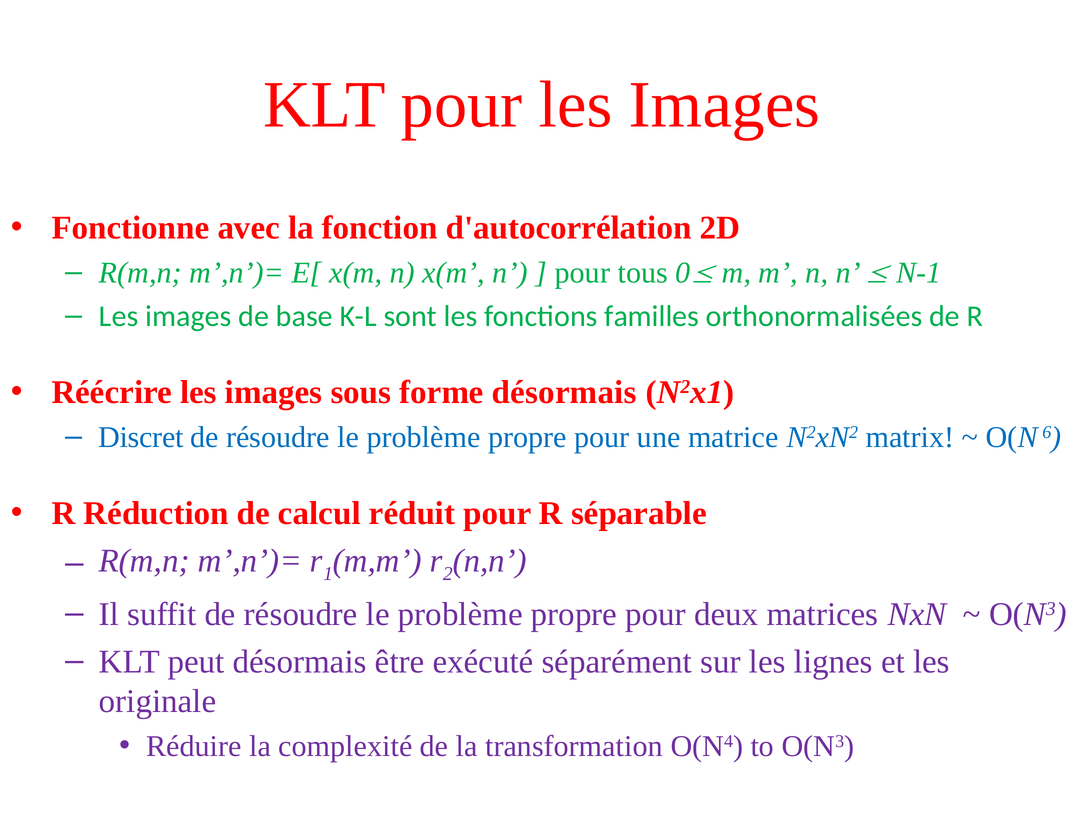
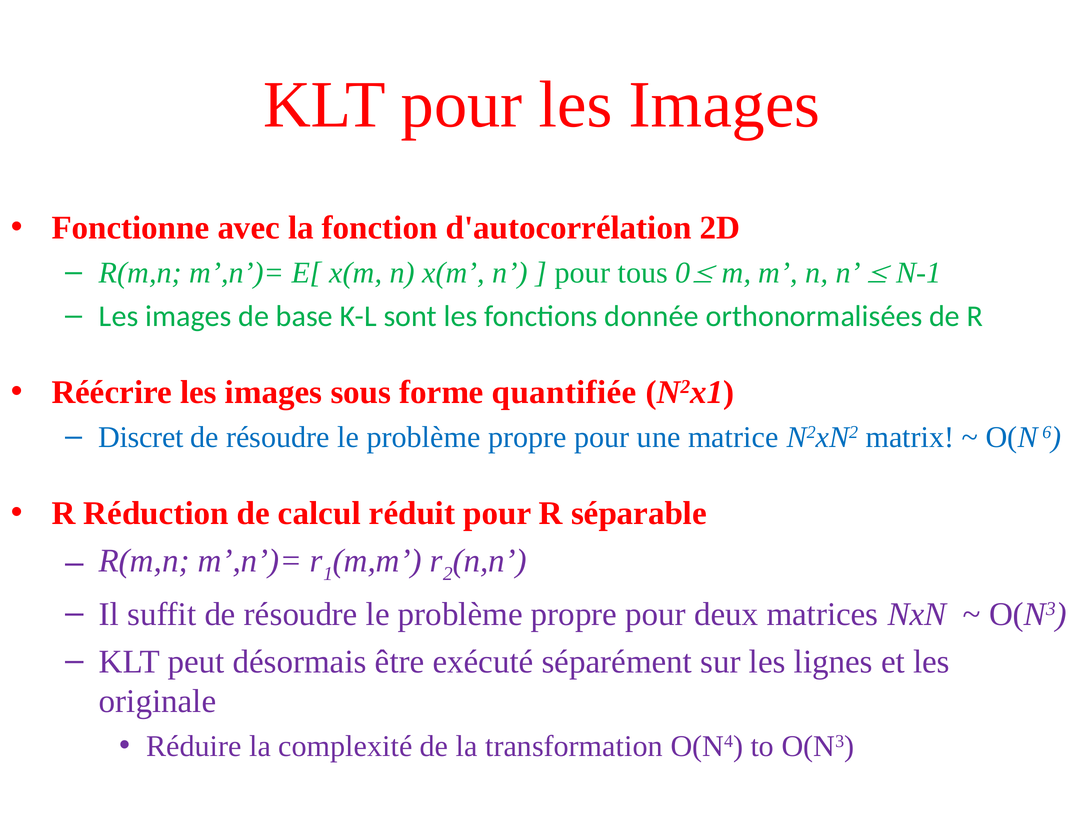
familles: familles -> donnée (652, 316)
forme désormais: désormais -> quantifiée (564, 392)
